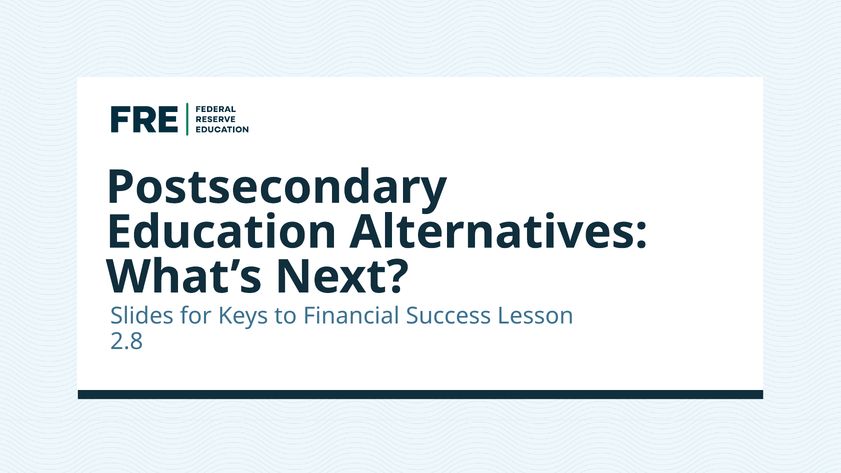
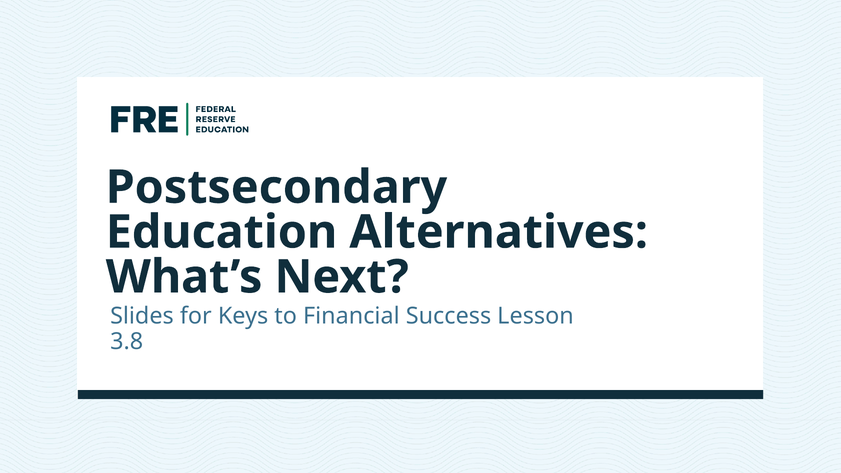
2.8: 2.8 -> 3.8 (127, 342)
